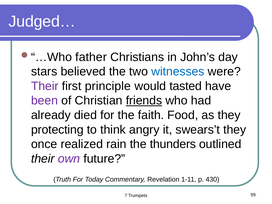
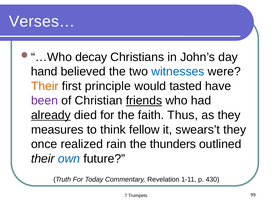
Judged…: Judged… -> Verses… (42, 22)
father: father -> decay (91, 57)
stars: stars -> hand (44, 72)
Their colour: purple -> orange (45, 86)
already underline: none -> present (51, 115)
Food: Food -> Thus (183, 115)
protecting: protecting -> measures (57, 130)
angry: angry -> fellow (144, 130)
own colour: purple -> blue (69, 159)
